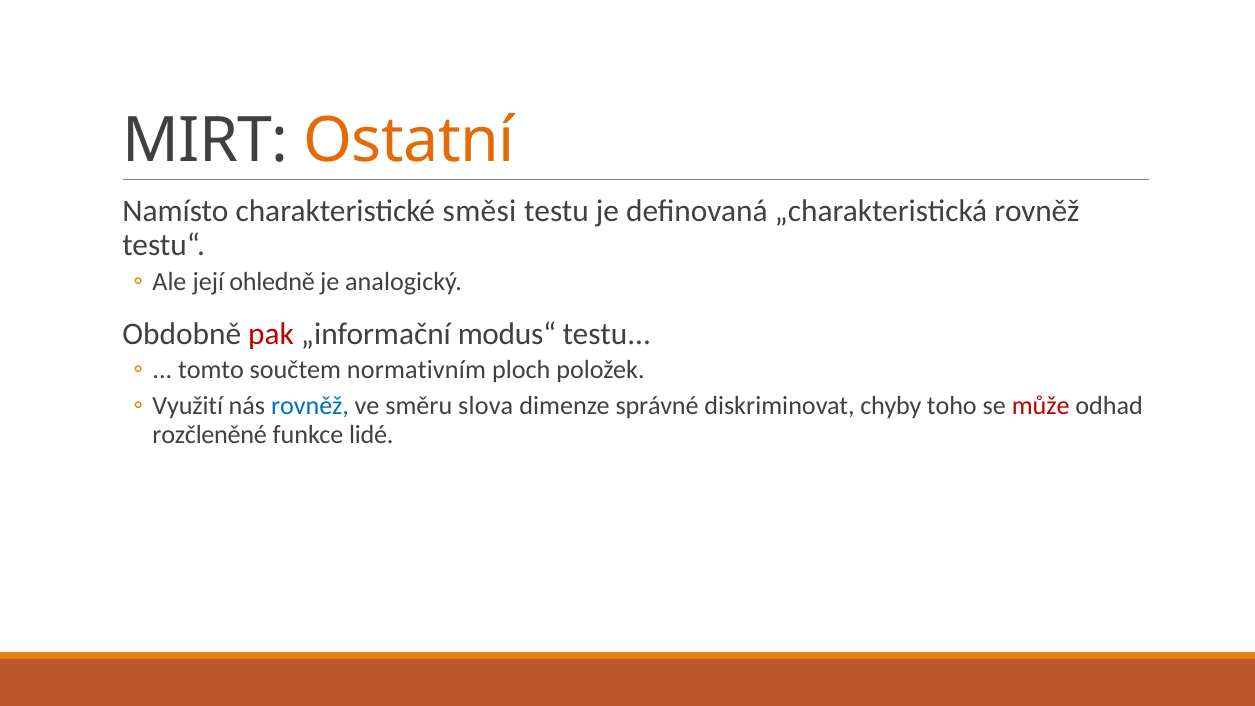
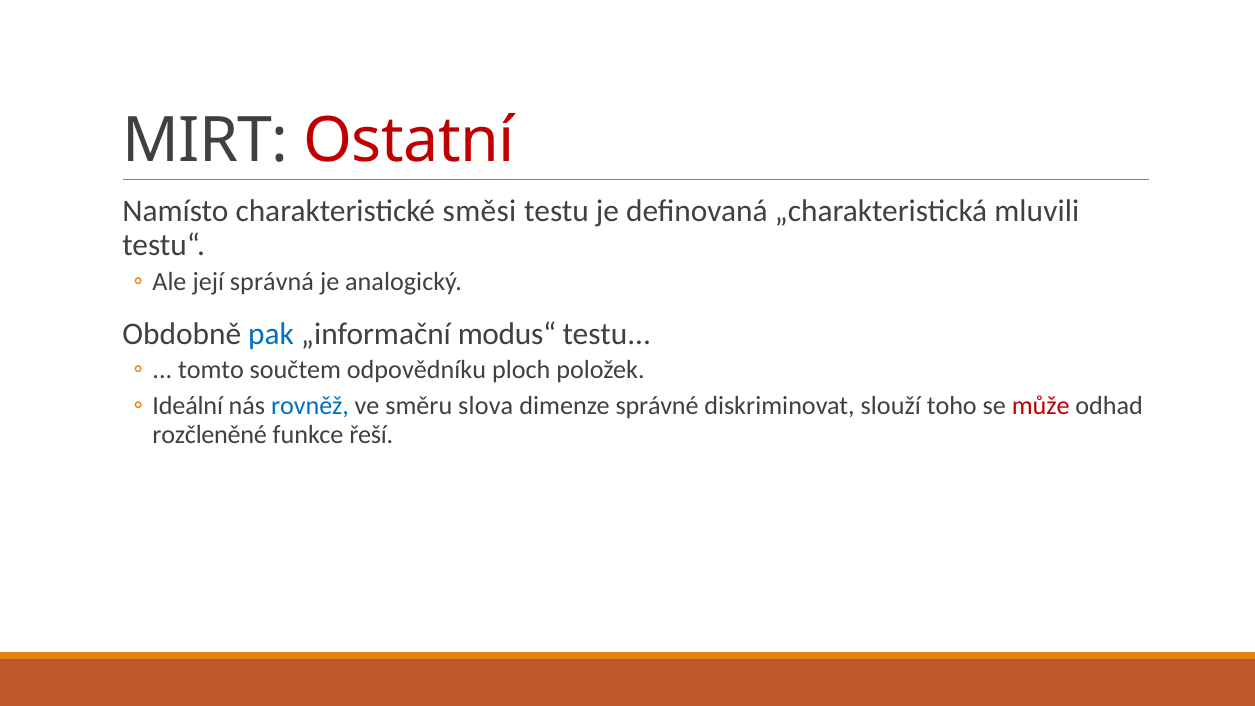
Ostatní colour: orange -> red (409, 141)
„charakteristická rovněž: rovněž -> mluvili (1037, 211)
ohledně: ohledně -> správná (272, 282)
pak colour: red -> blue (271, 334)
normativním: normativním -> odpovědníku (416, 370)
Využití: Využití -> Ideální (188, 406)
chyby: chyby -> slouží (891, 406)
lidé: lidé -> řeší (371, 434)
